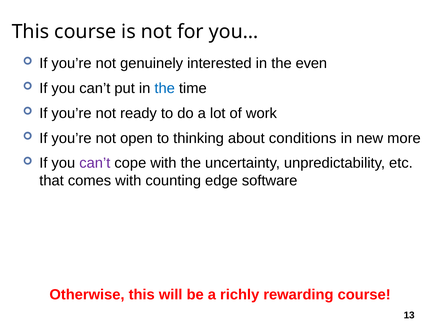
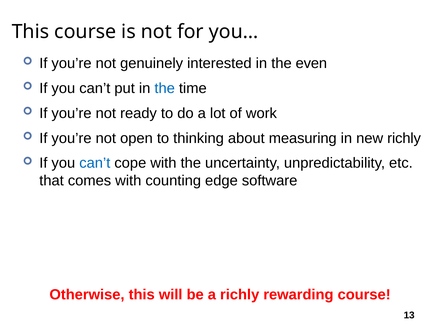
conditions: conditions -> measuring (303, 139)
new more: more -> richly (404, 139)
can’t colour: purple -> blue (95, 164)
